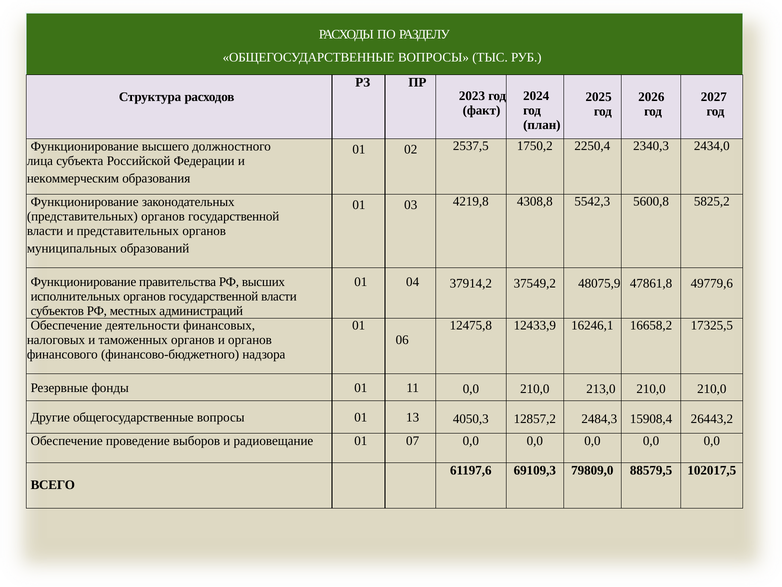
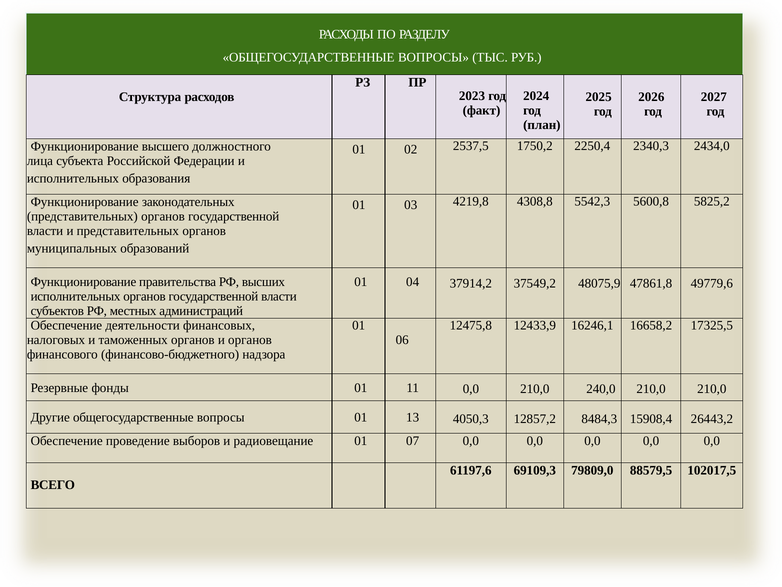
некоммерческим: некоммерческим -> исполнительных (73, 178)
213,0: 213,0 -> 240,0 (601, 389)
2484,3: 2484,3 -> 8484,3 (599, 419)
